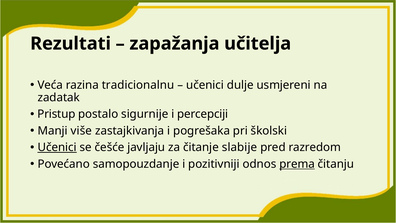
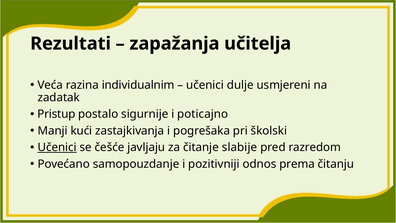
tradicionalnu: tradicionalnu -> individualnim (138, 85)
percepciji: percepciji -> poticajno (203, 114)
više: više -> kući (81, 131)
prema underline: present -> none (297, 164)
